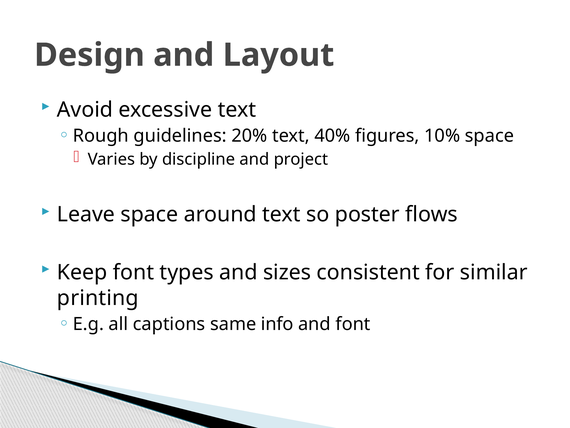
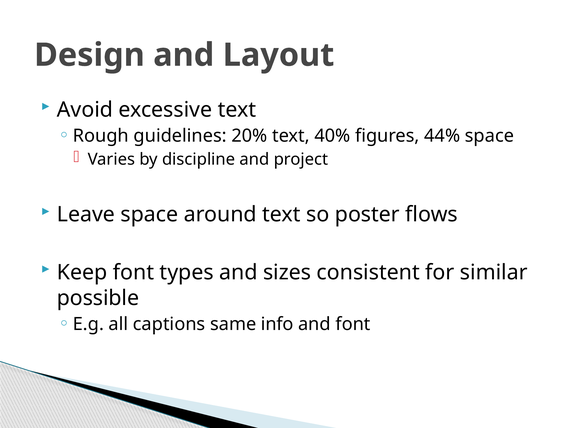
10%: 10% -> 44% (442, 136)
printing: printing -> possible (98, 298)
